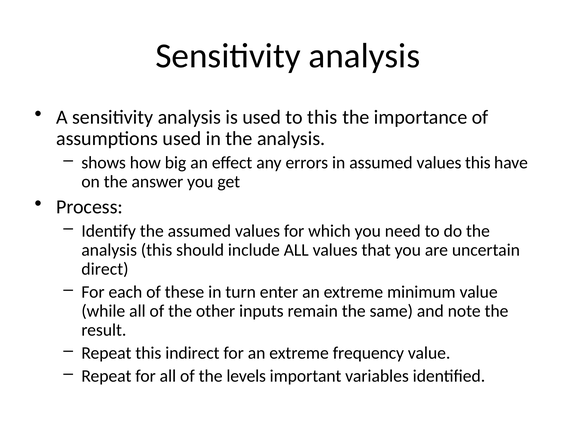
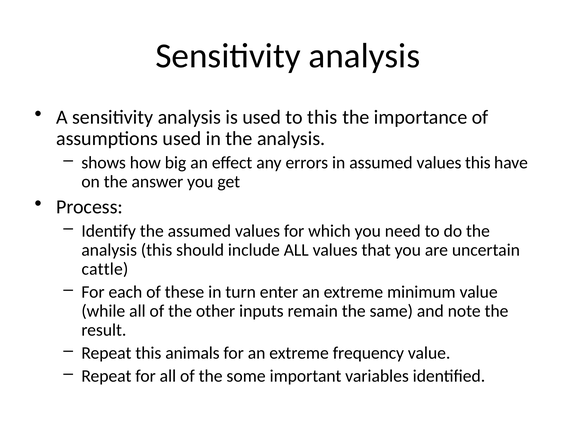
direct: direct -> cattle (105, 269)
indirect: indirect -> animals (192, 353)
levels: levels -> some (246, 376)
